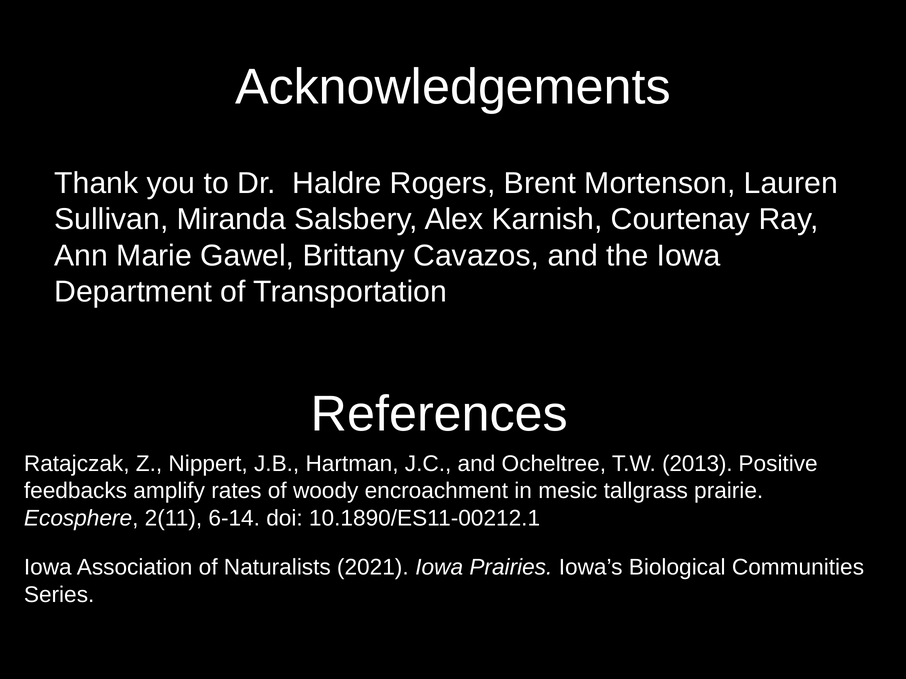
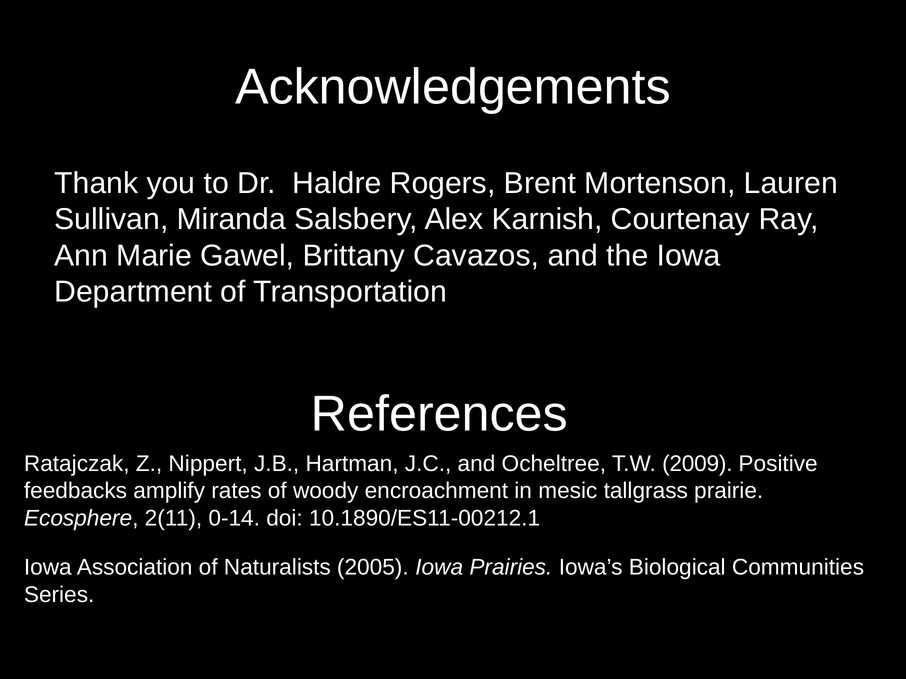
2013: 2013 -> 2009 (697, 464)
6-14: 6-14 -> 0-14 (234, 519)
2021: 2021 -> 2005 (373, 568)
